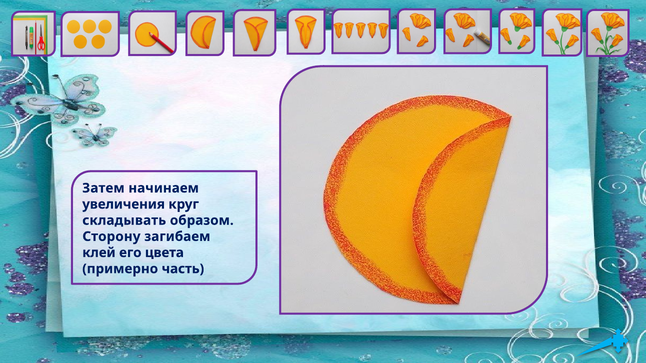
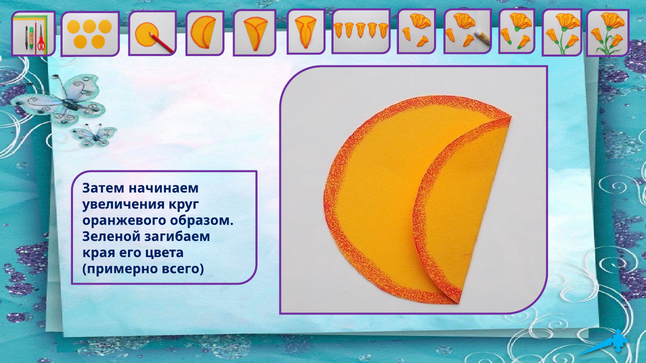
складывать: складывать -> оранжевого (124, 221)
Сторону: Сторону -> Зеленой (112, 237)
клей: клей -> края (99, 253)
часть: часть -> всего (183, 269)
